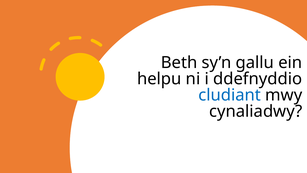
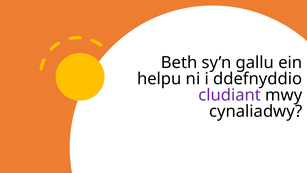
cludiant colour: blue -> purple (230, 95)
